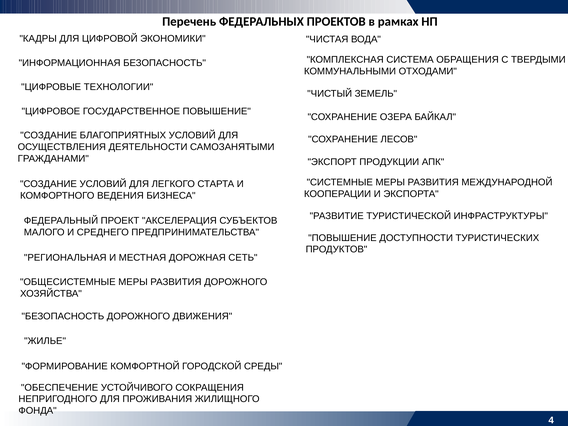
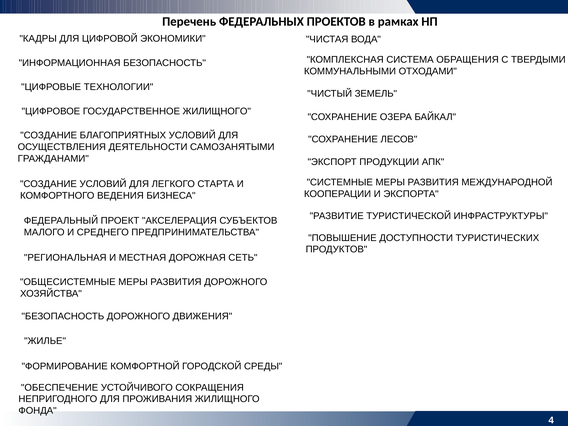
ГОСУДАРСТВЕННОЕ ПОВЫШЕНИЕ: ПОВЫШЕНИЕ -> ЖИЛИЩНОГО (217, 111)
